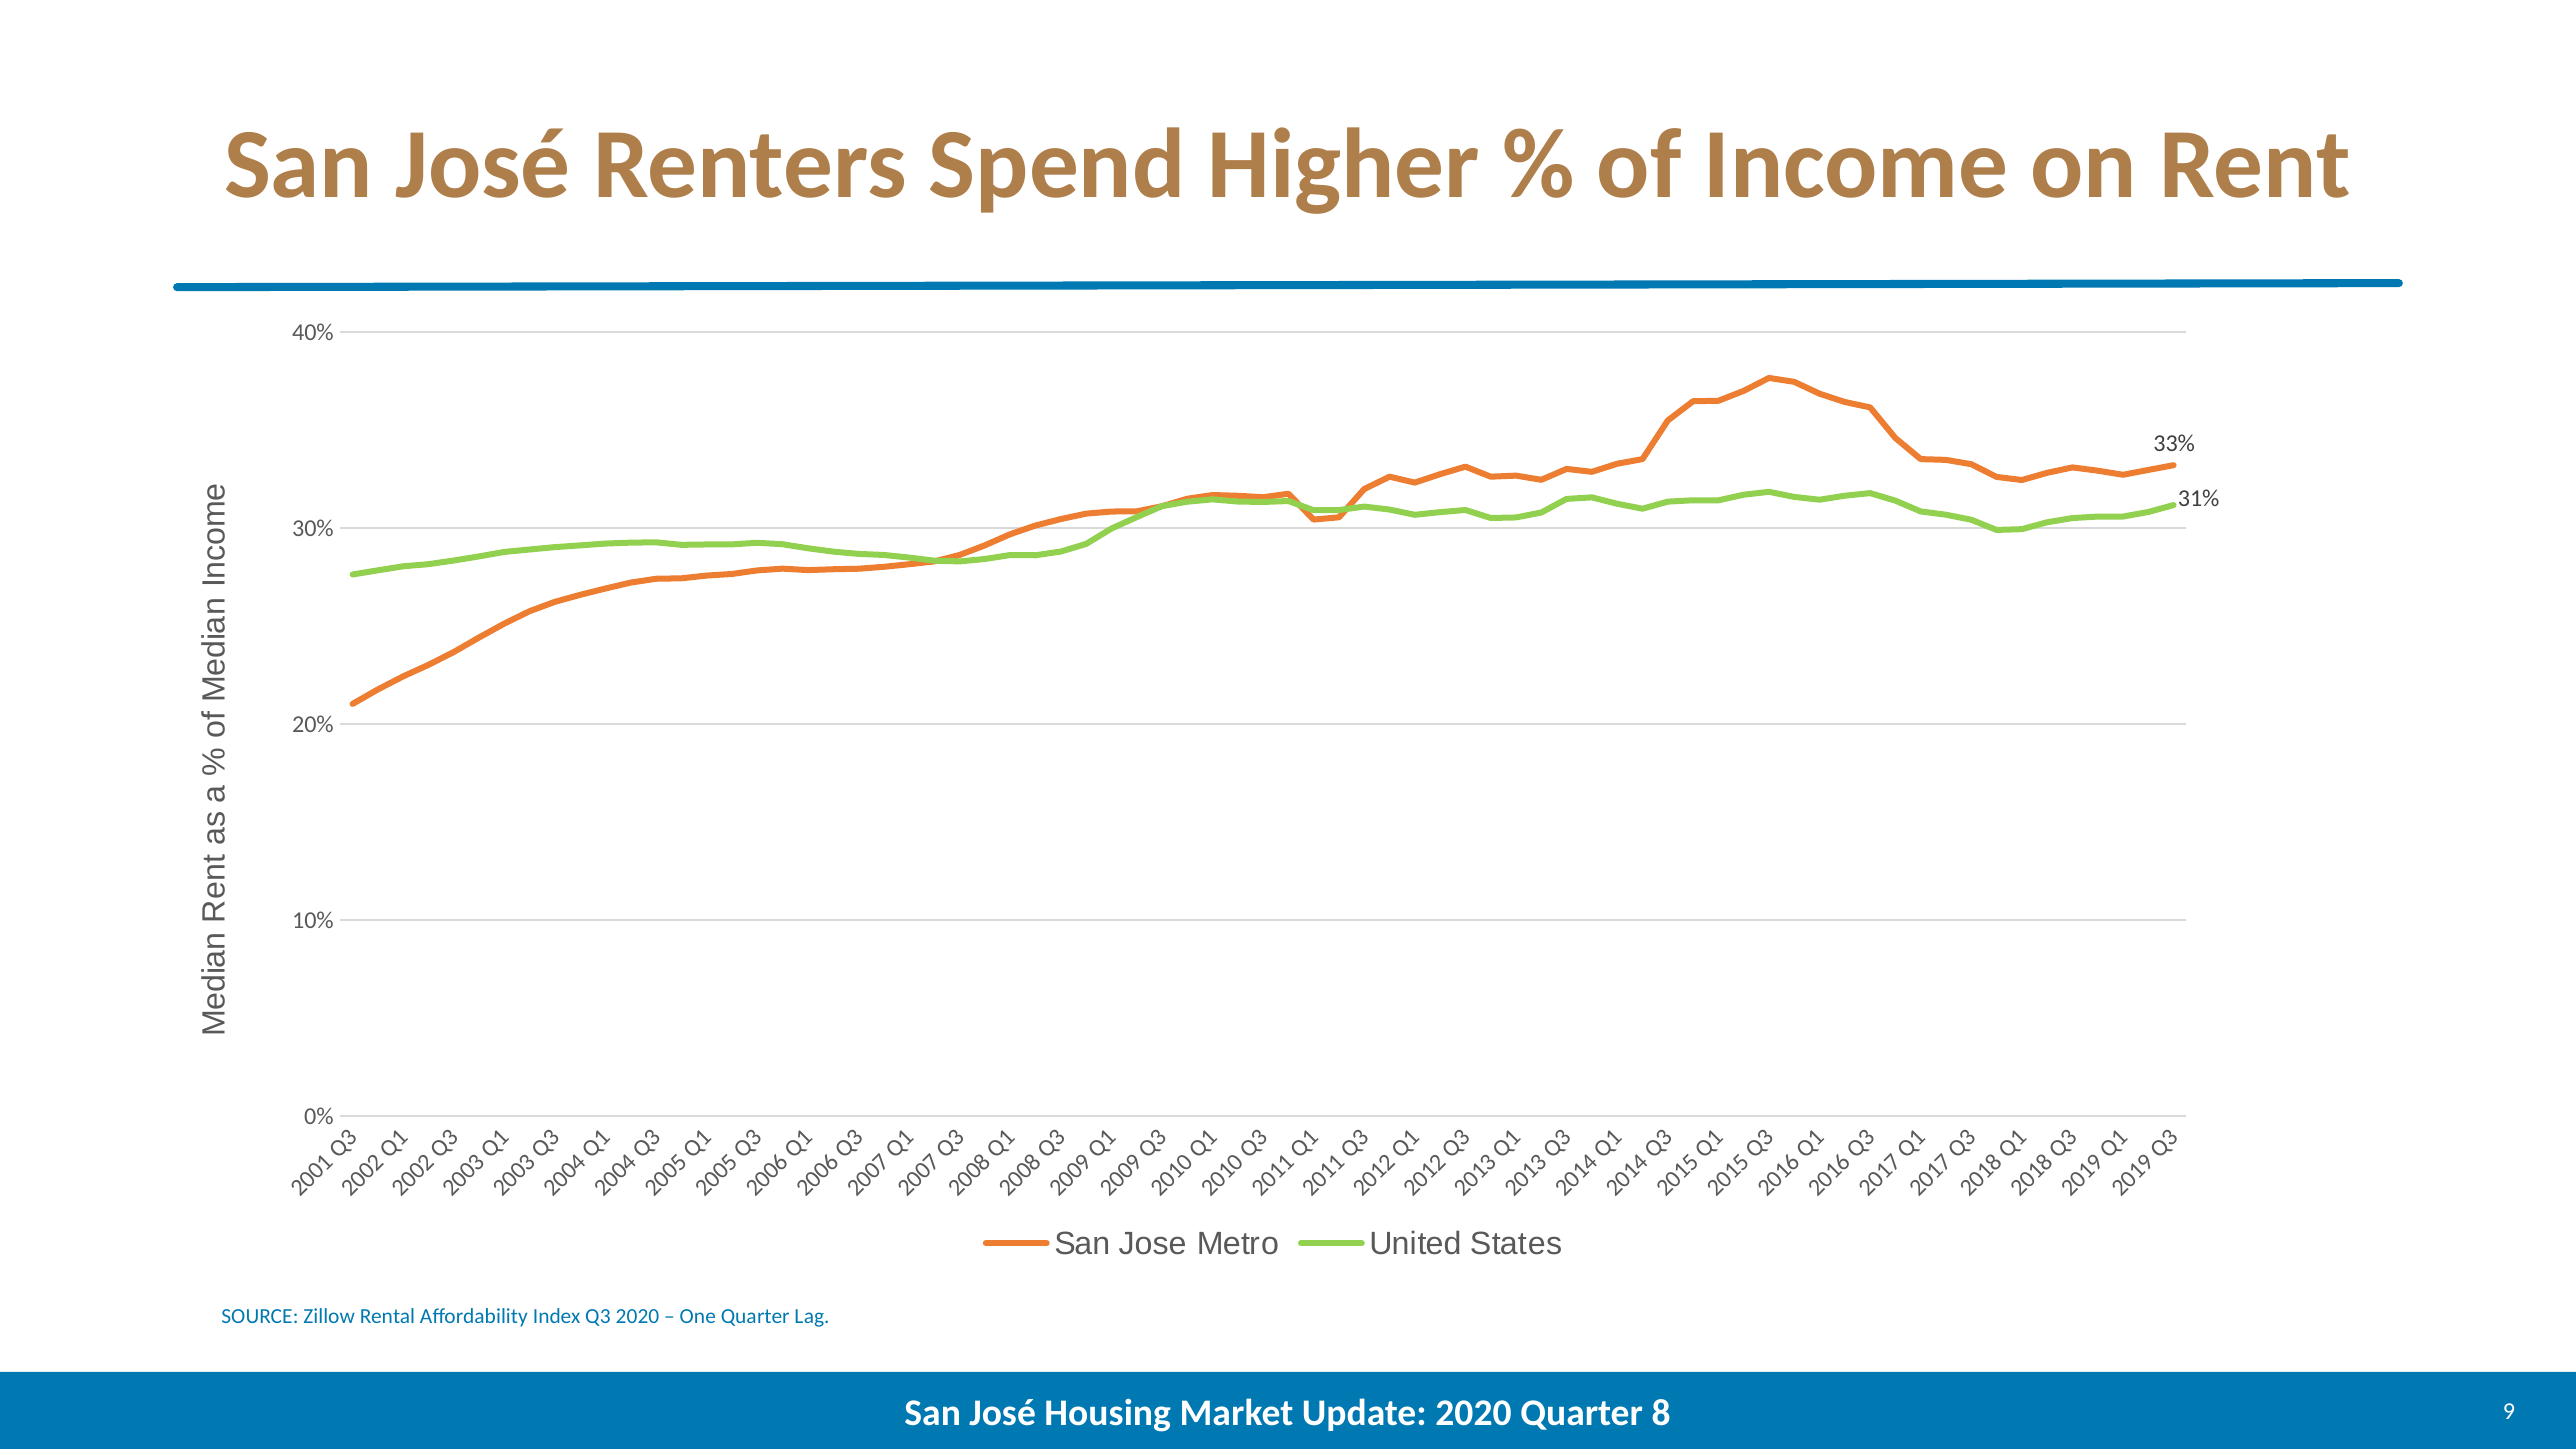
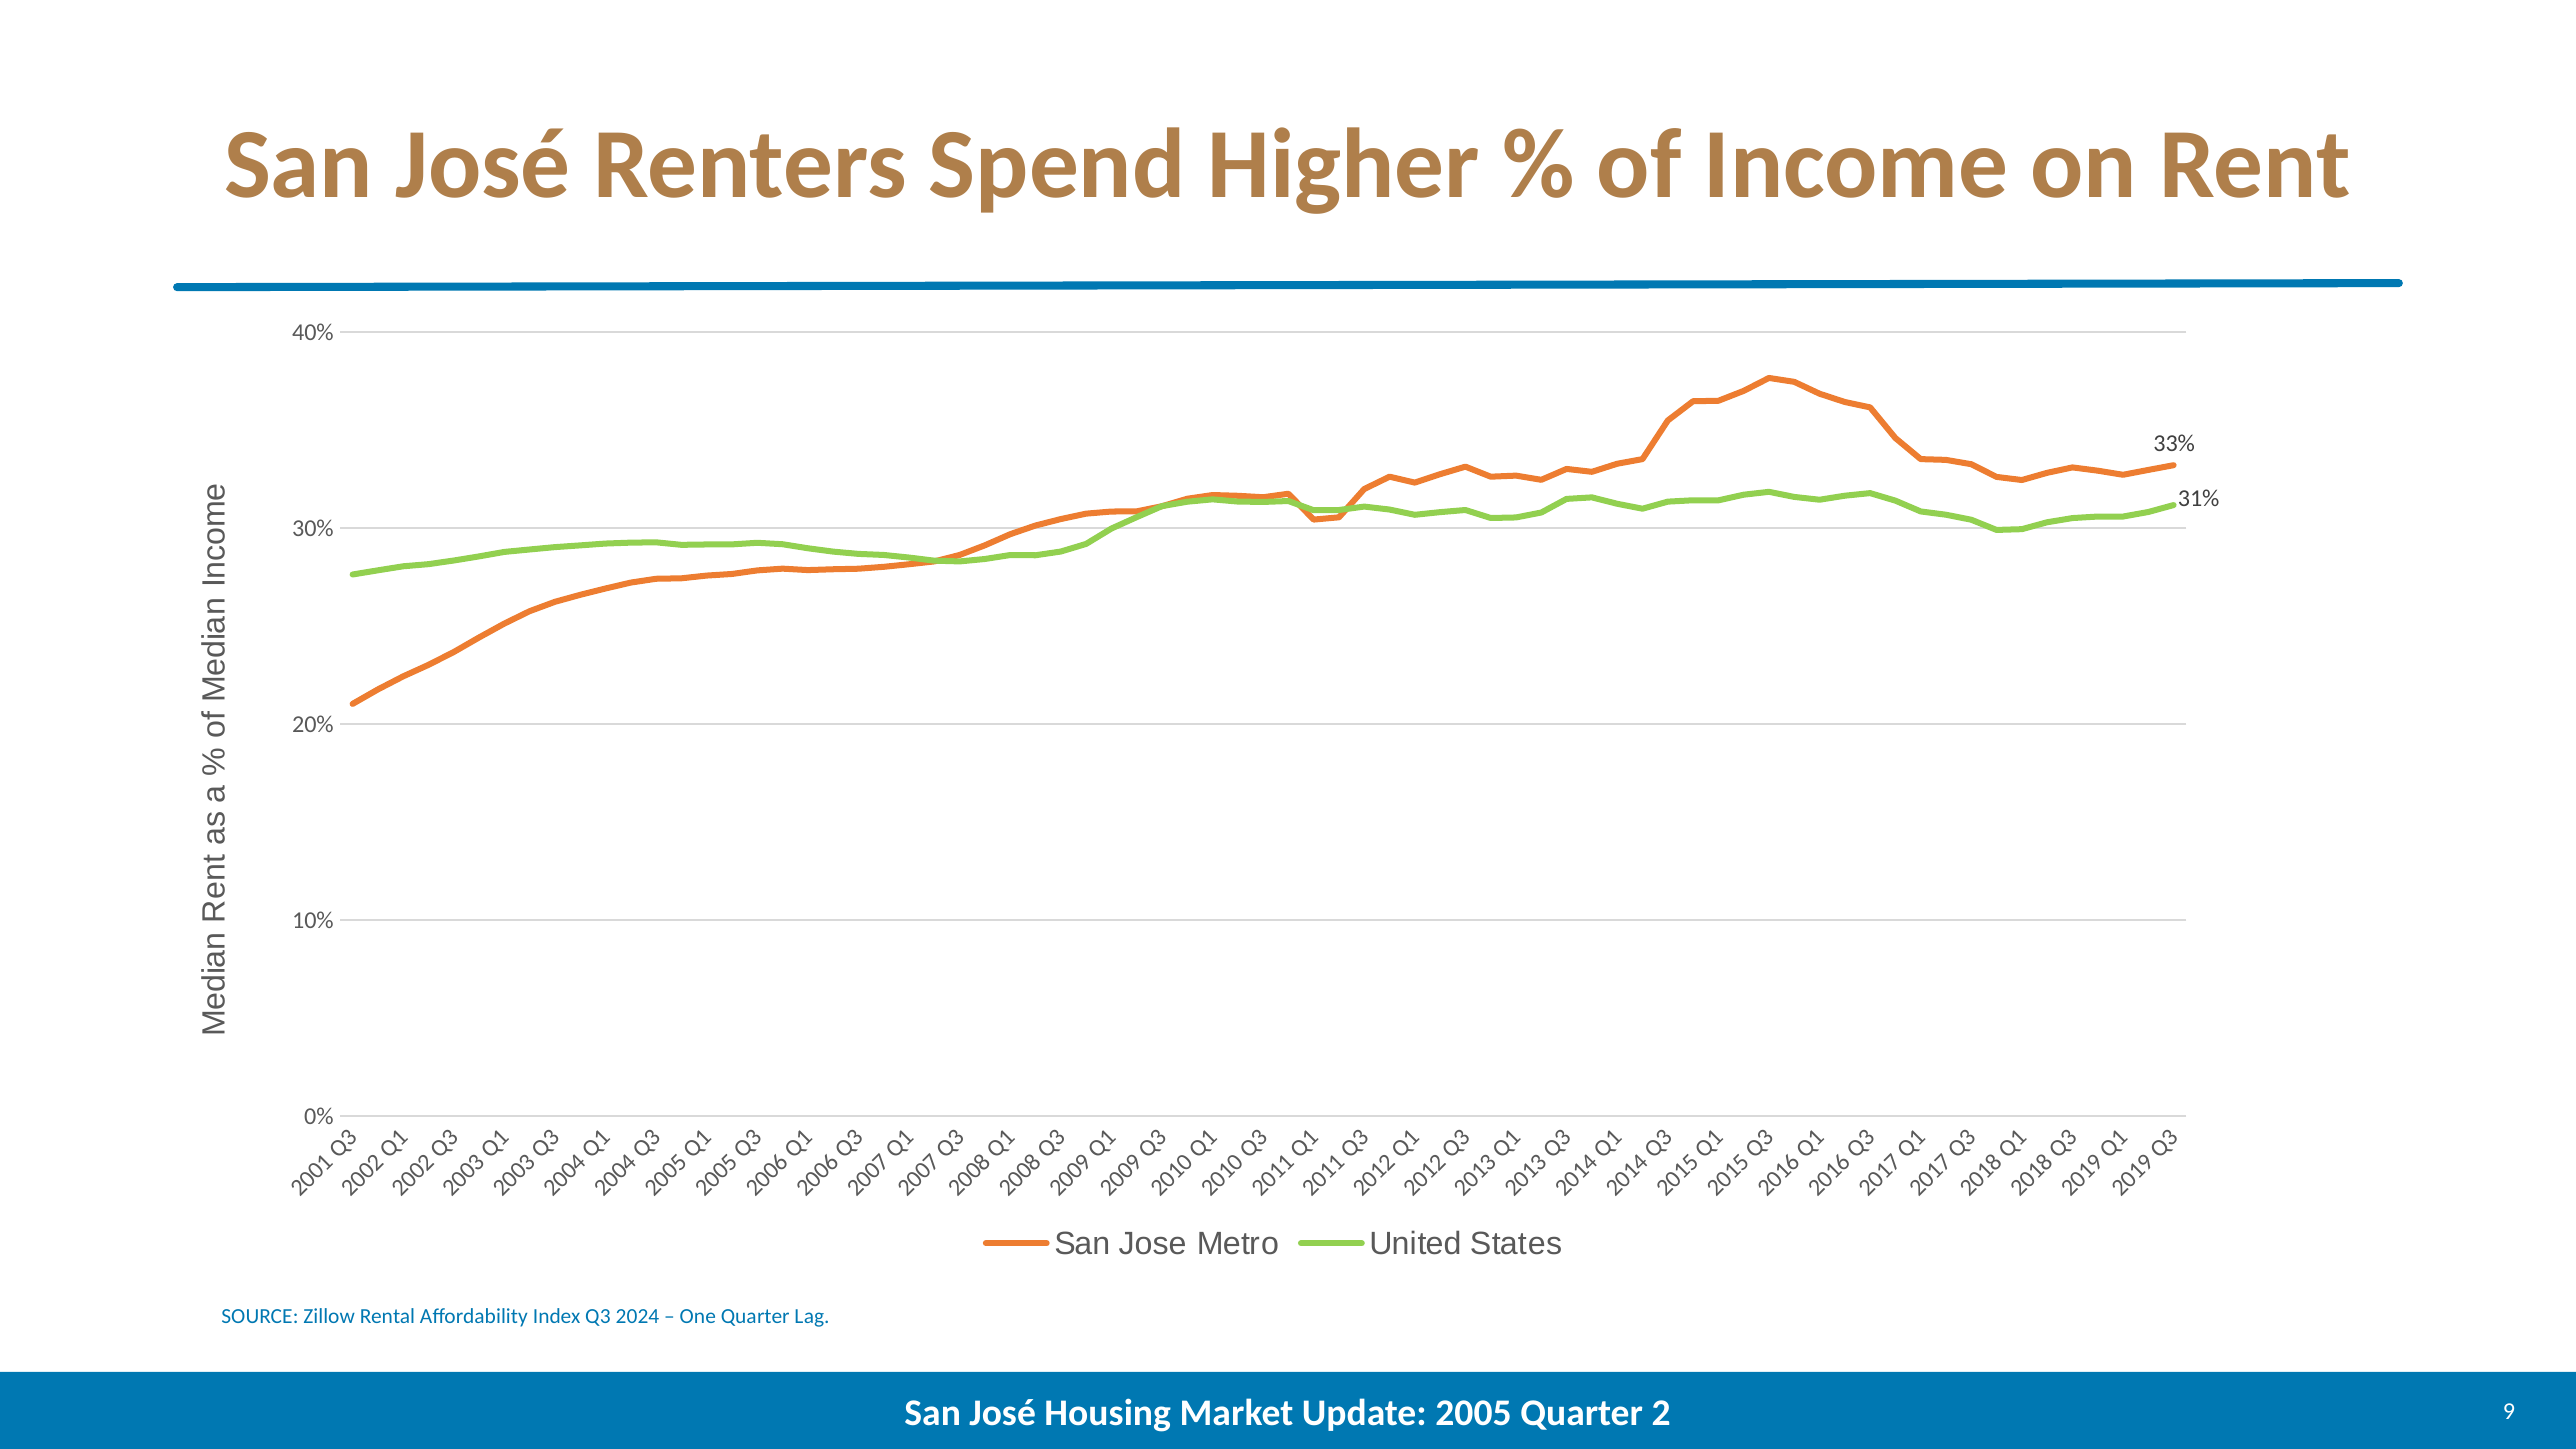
Q3 2020: 2020 -> 2024 (637, 1316)
Update 2020: 2020 -> 2005 (1473, 1413)
Quarter 8: 8 -> 2 (1661, 1413)
